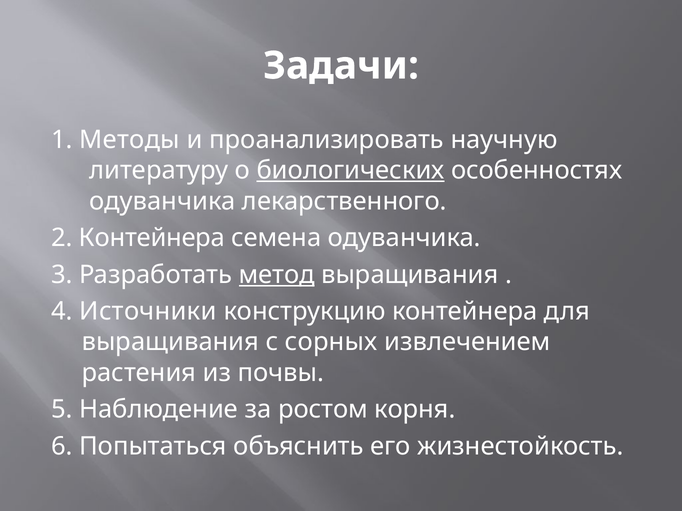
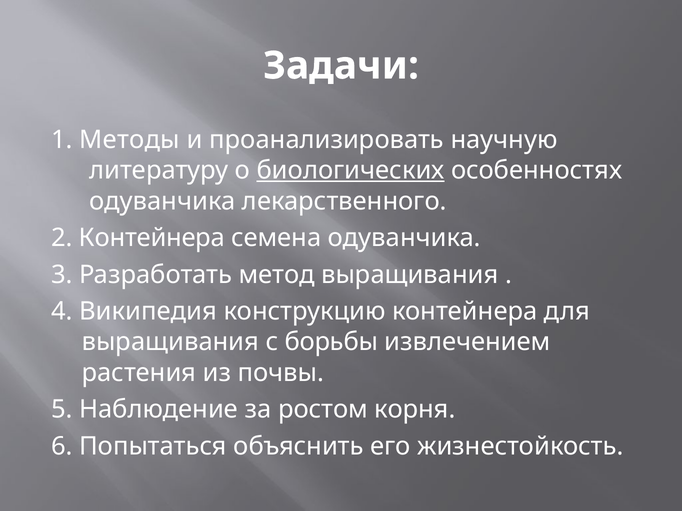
метод underline: present -> none (277, 275)
Источники: Источники -> Википедия (148, 312)
сорных: сорных -> борьбы (331, 342)
